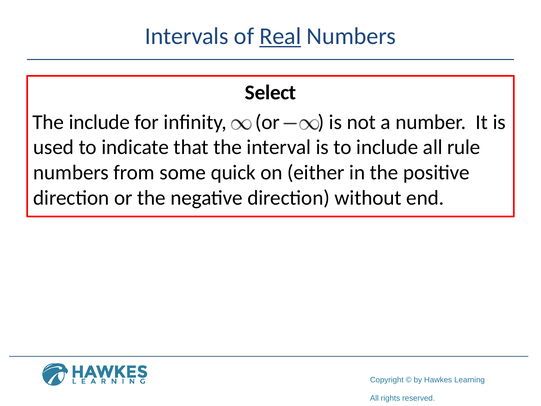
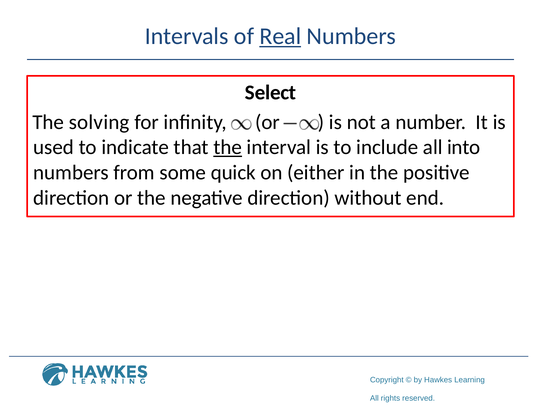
The include: include -> solving (99, 122)
the underline: none -> present (228, 147)
rule: rule -> into (464, 147)
